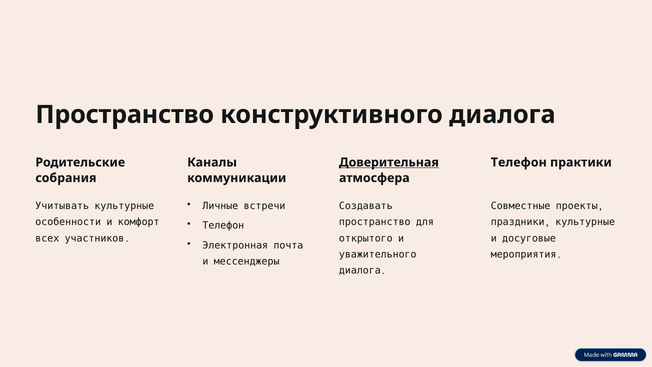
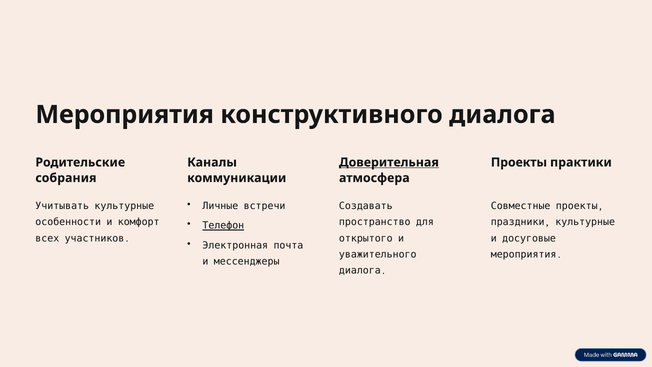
Пространство: Пространство -> Мероприятия (125, 115)
Телефон: Телефон -> Проекты (519, 162)
Телефон underline: none -> present (223, 226)
